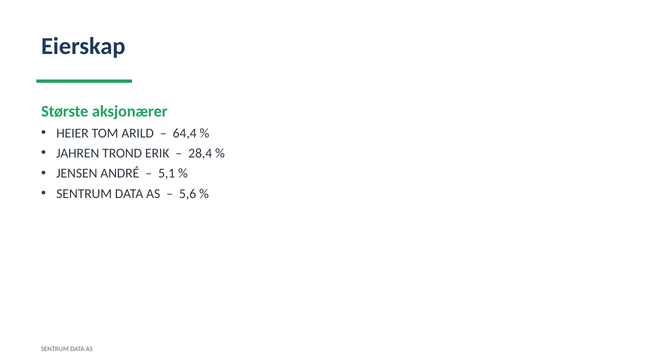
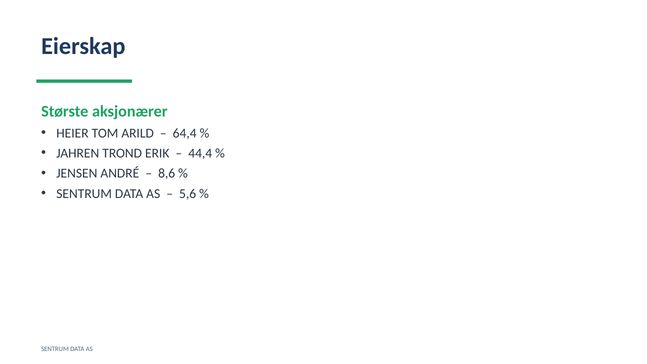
28,4: 28,4 -> 44,4 (200, 153)
5,1: 5,1 -> 8,6 (167, 174)
